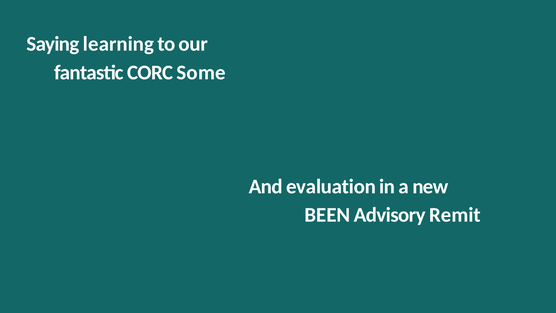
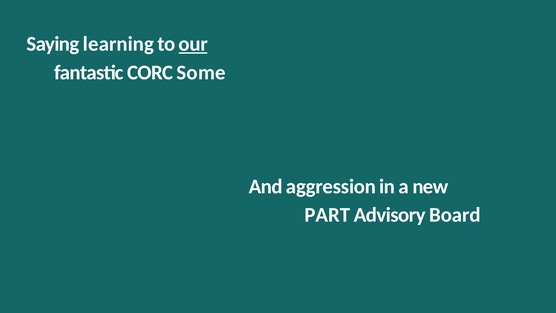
our underline: none -> present (193, 44)
evaluation: evaluation -> aggression (331, 186)
BEEN: BEEN -> PART (327, 215)
Remit: Remit -> Board (455, 215)
